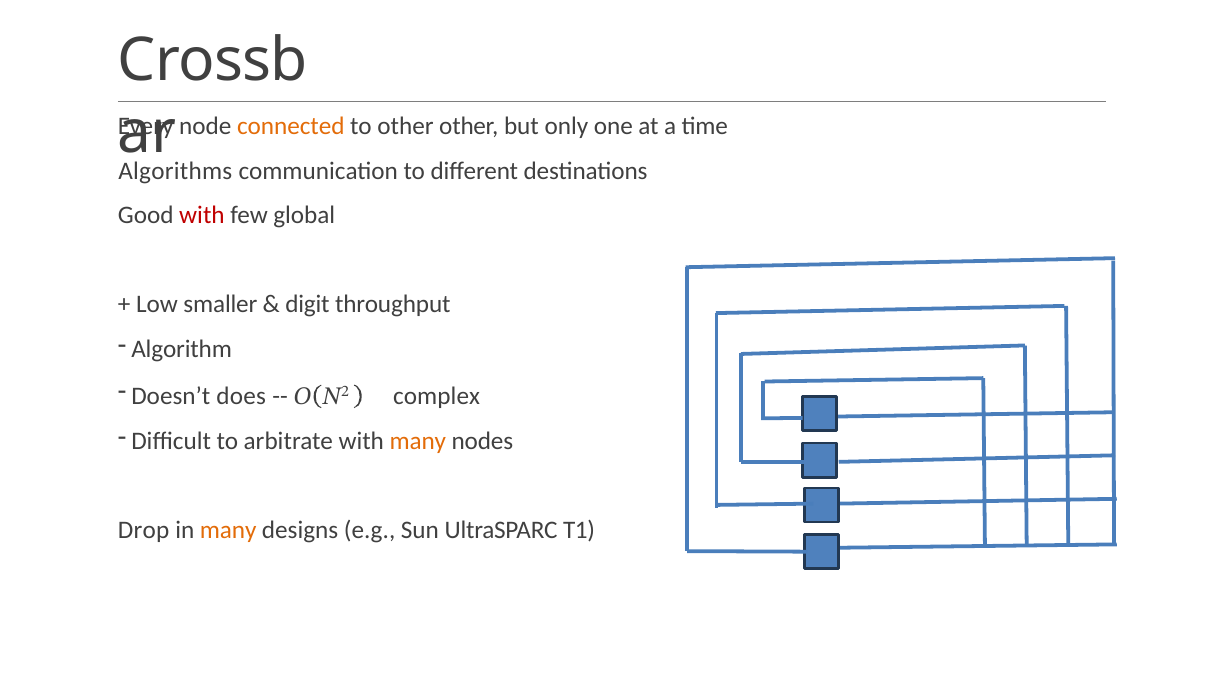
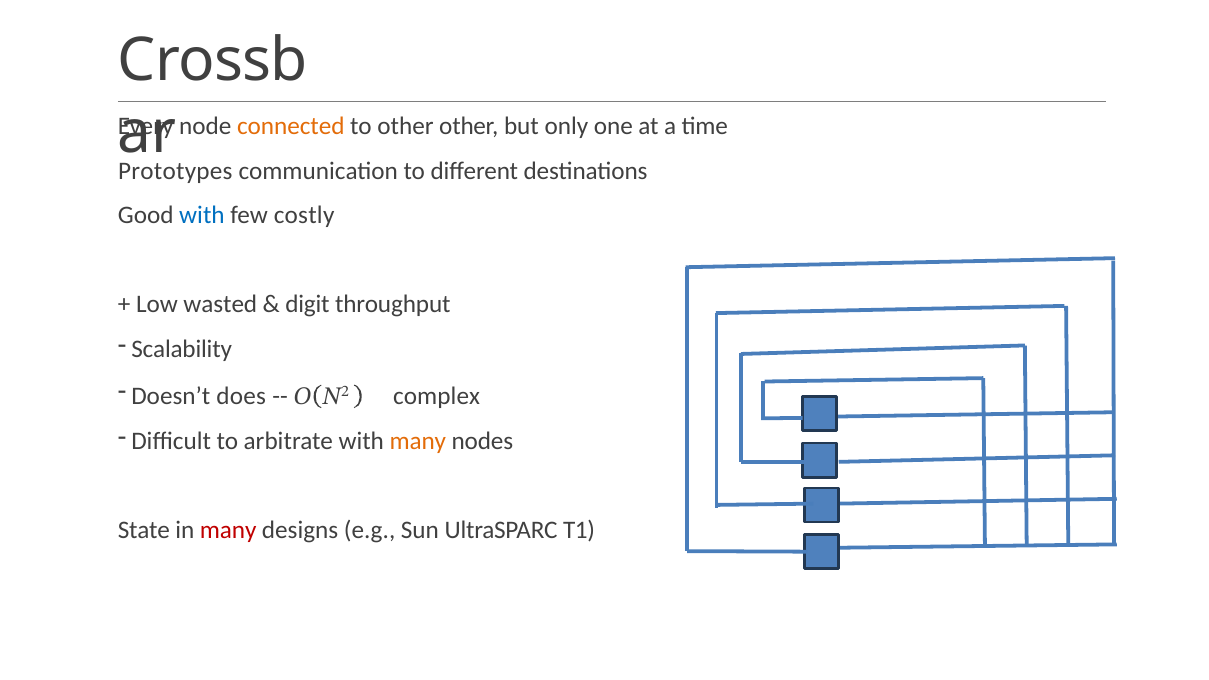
Algorithms: Algorithms -> Prototypes (175, 171)
with colour: red -> blue (202, 216)
global: global -> costly (304, 216)
smaller: smaller -> wasted (220, 304)
Algorithm: Algorithm -> Scalability (182, 349)
Drop: Drop -> State (144, 530)
many colour: orange -> red (228, 530)
